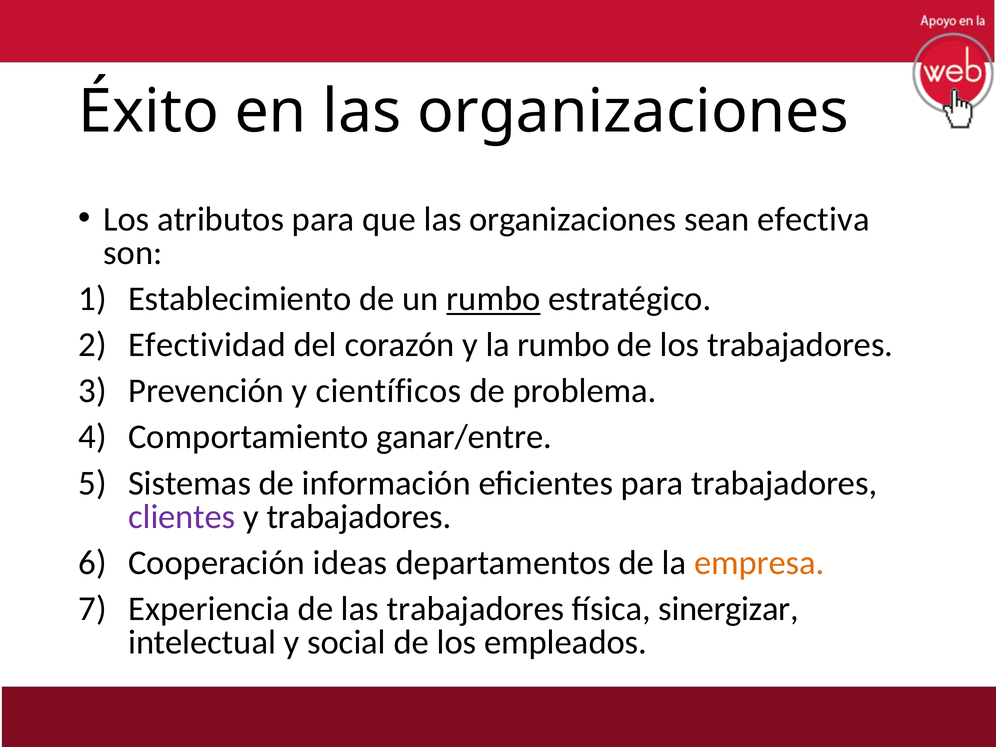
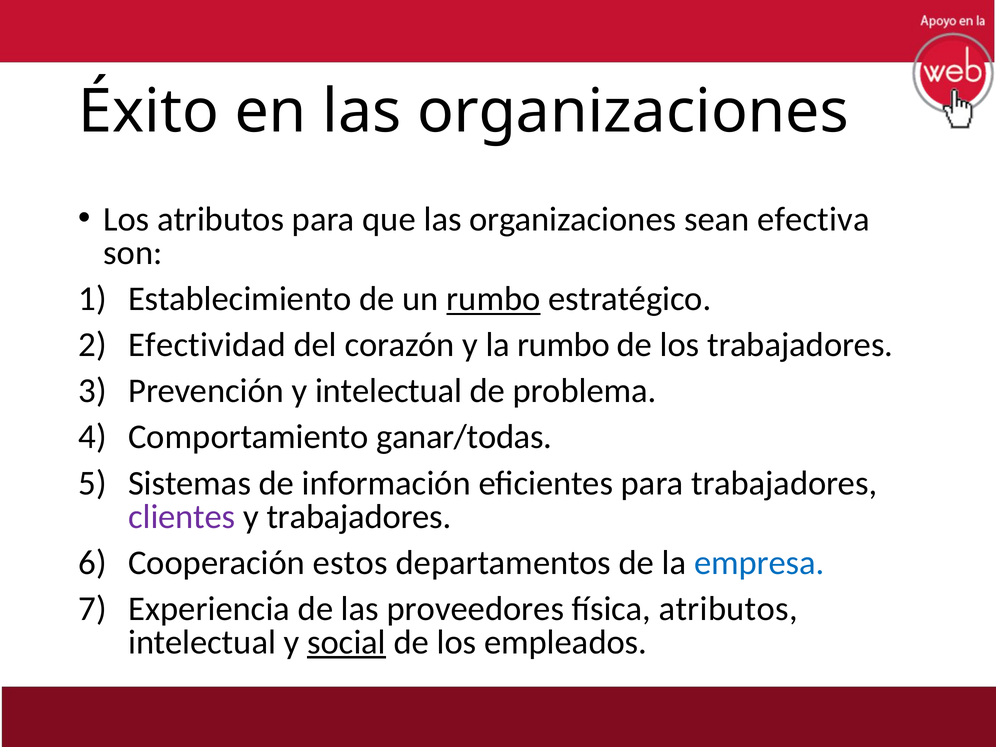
y científicos: científicos -> intelectual (389, 391)
ganar/entre: ganar/entre -> ganar/todas (464, 437)
ideas: ideas -> estos (350, 563)
empresa colour: orange -> blue (759, 563)
las trabajadores: trabajadores -> proveedores (475, 609)
física sinergizar: sinergizar -> atributos (728, 609)
social underline: none -> present (347, 642)
